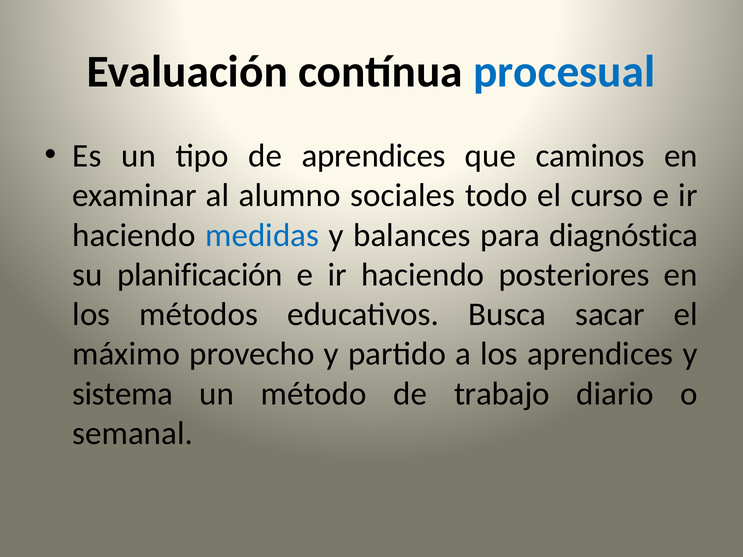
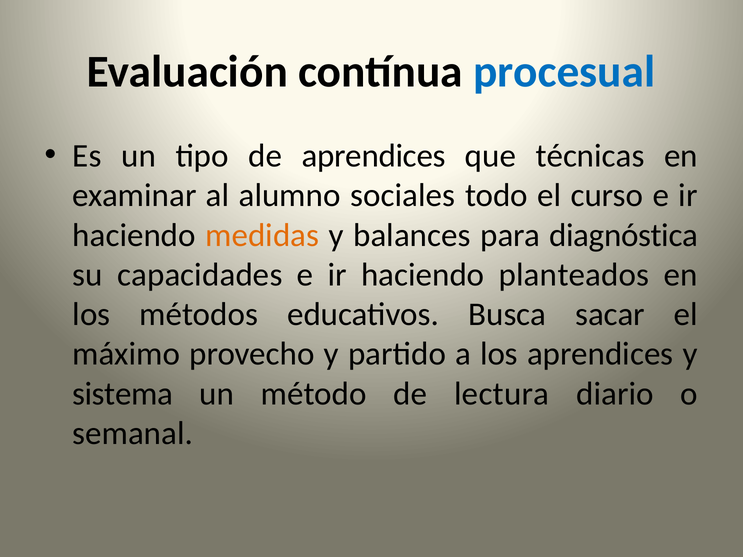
caminos: caminos -> técnicas (590, 156)
medidas colour: blue -> orange (262, 235)
planificación: planificación -> capacidades (200, 275)
posteriores: posteriores -> planteados (574, 275)
trabajo: trabajo -> lectura (502, 394)
